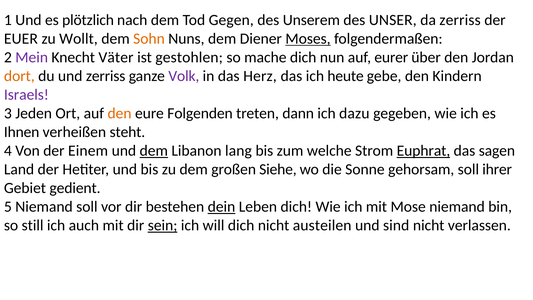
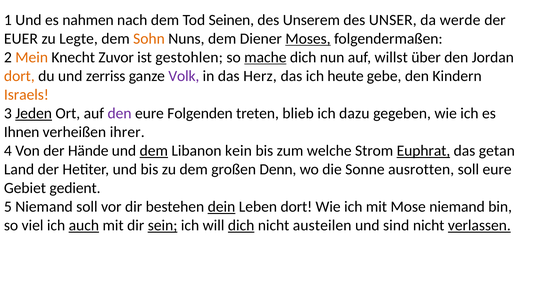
plötzlich: plötzlich -> nahmen (88, 20)
Gegen: Gegen -> Seinen (231, 20)
da zerriss: zerriss -> werde (460, 20)
Wollt: Wollt -> Legte (79, 39)
Mein colour: purple -> orange (32, 57)
Väter: Väter -> Zuvor (116, 57)
mache underline: none -> present (265, 57)
eurer: eurer -> willst (391, 57)
Israels colour: purple -> orange (26, 95)
Jeden underline: none -> present (34, 113)
den colour: orange -> purple (120, 113)
dann: dann -> blieb (298, 113)
steht: steht -> ihrer (127, 132)
Einem: Einem -> Hände (88, 151)
lang: lang -> kein (238, 151)
sagen: sagen -> getan (497, 151)
Siehe: Siehe -> Denn (278, 169)
gehorsam: gehorsam -> ausrotten (421, 169)
soll ihrer: ihrer -> eure (497, 169)
Leben dich: dich -> dort (296, 207)
still: still -> viel (33, 225)
auch underline: none -> present (84, 225)
dich underline: none -> present (241, 225)
verlassen underline: none -> present (479, 225)
